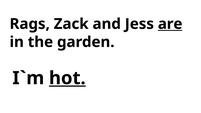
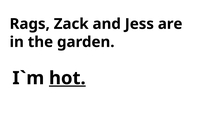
are underline: present -> none (170, 24)
